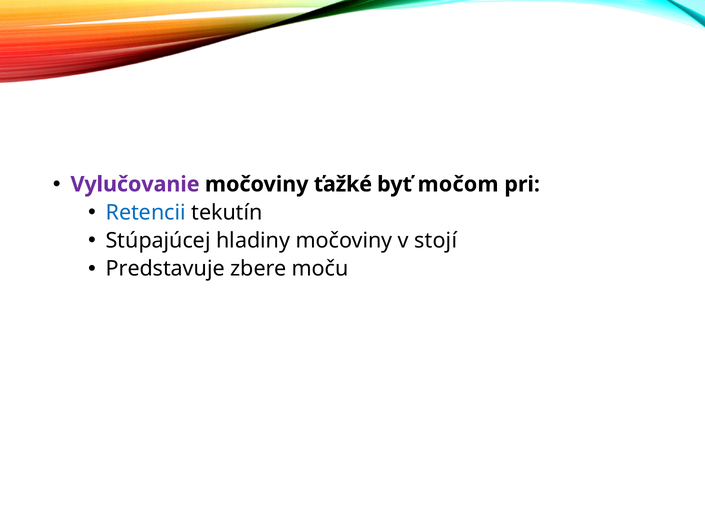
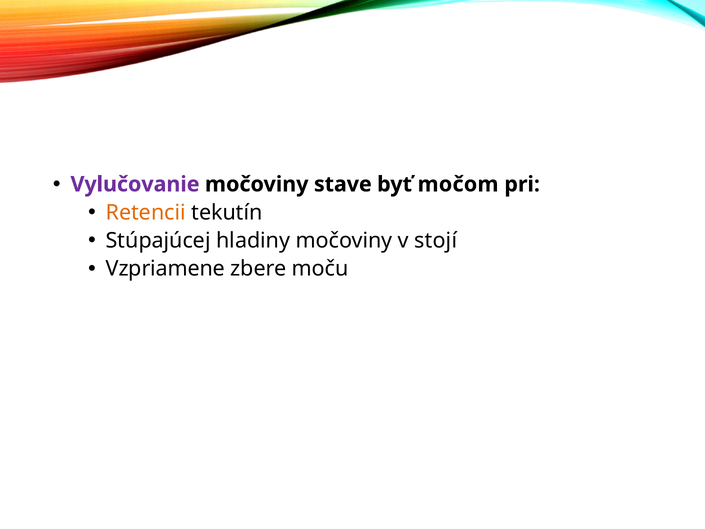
ťažké: ťažké -> stave (343, 184)
Retencii colour: blue -> orange (146, 212)
Predstavuje: Predstavuje -> Vzpriamene (165, 269)
